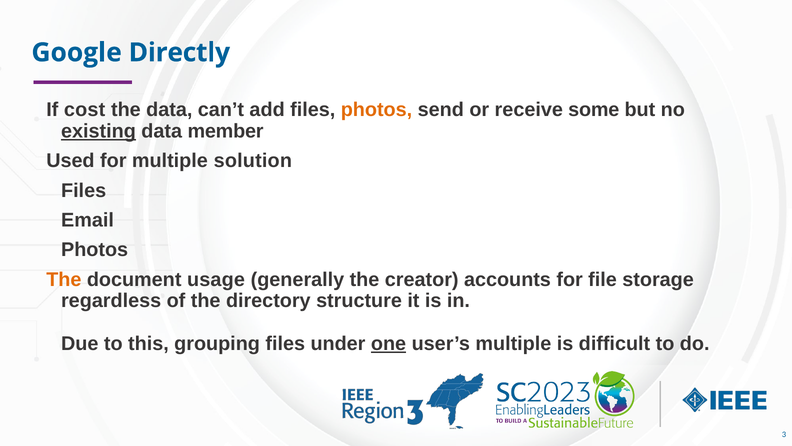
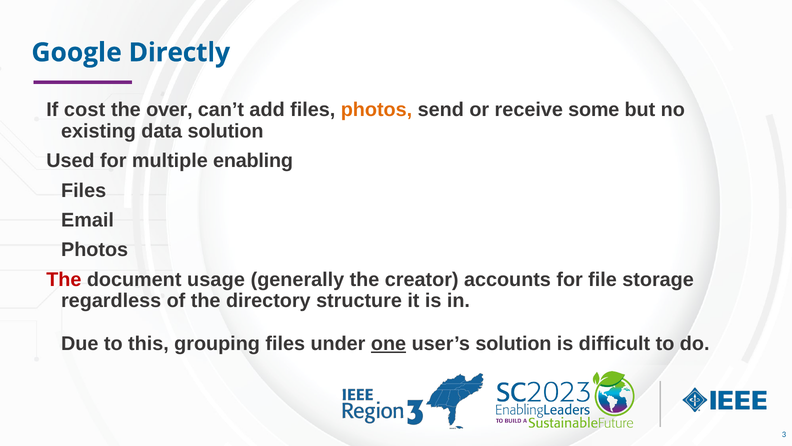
the data: data -> over (169, 110)
existing underline: present -> none (98, 131)
data member: member -> solution (226, 131)
solution: solution -> enabling (253, 161)
The colour: orange -> red (64, 279)
user’s multiple: multiple -> solution (513, 343)
